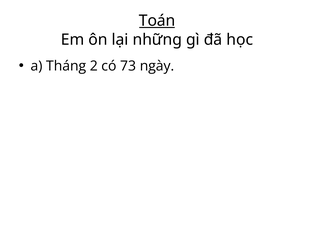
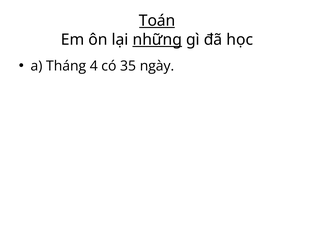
những underline: none -> present (157, 40)
2: 2 -> 4 (94, 66)
73: 73 -> 35 (128, 66)
